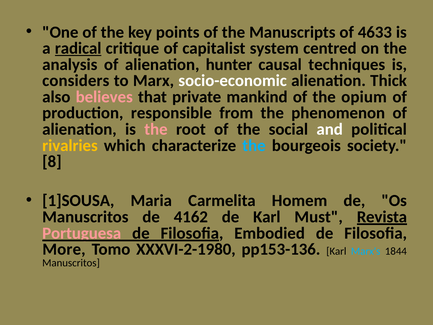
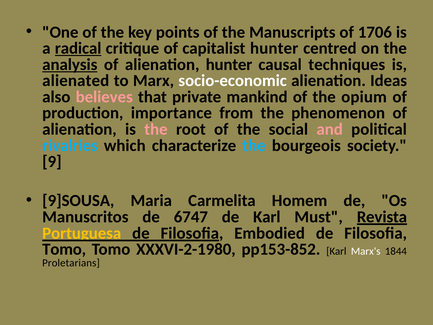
4633: 4633 -> 1706 (375, 32)
capitalist system: system -> hunter (274, 48)
analysis underline: none -> present (70, 64)
considers: considers -> alienated (76, 81)
Thick: Thick -> Ideas (389, 81)
responsible: responsible -> importance (171, 113)
and colour: white -> pink (330, 129)
rivalries colour: yellow -> light blue (70, 145)
8: 8 -> 9 (52, 162)
1]SOUSA: 1]SOUSA -> 9]SOUSA (78, 201)
4162: 4162 -> 6747 (191, 217)
Portuguesa colour: pink -> yellow (82, 233)
More: More -> Tomo (64, 249)
pp153-136: pp153-136 -> pp153-852 (281, 249)
Marx's colour: light blue -> white (366, 251)
Manuscritos: Manuscritos -> Proletarians (71, 263)
